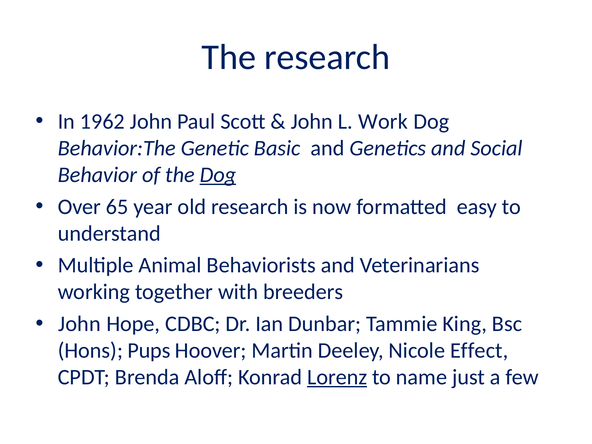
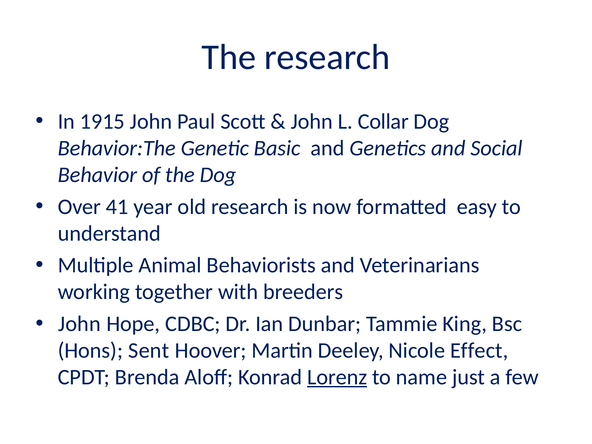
1962: 1962 -> 1915 (102, 121)
Work: Work -> Collar (383, 121)
Dog underline: present -> none (218, 175)
65: 65 -> 41 (117, 207)
Pups: Pups -> Sent (149, 351)
